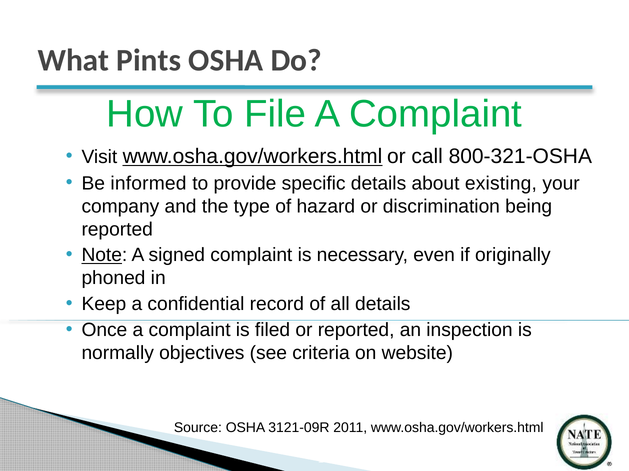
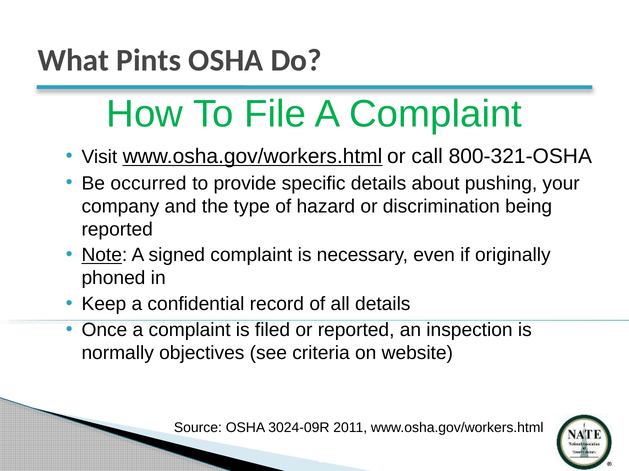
informed: informed -> occurred (148, 183)
existing: existing -> pushing (501, 183)
3121-09R: 3121-09R -> 3024-09R (299, 429)
